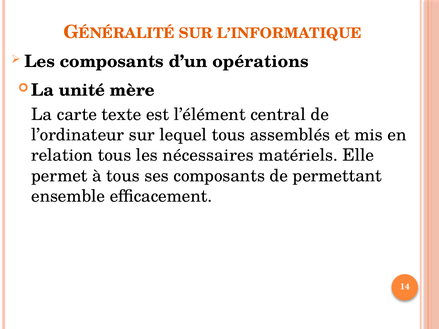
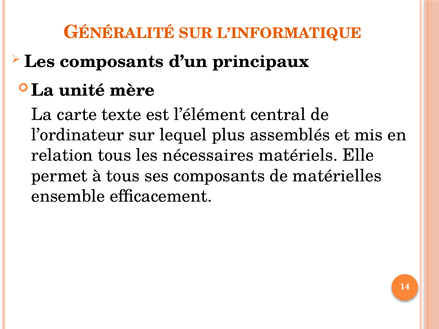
opérations: opérations -> principaux (261, 62)
lequel tous: tous -> plus (228, 135)
permettant: permettant -> matérielles (337, 176)
